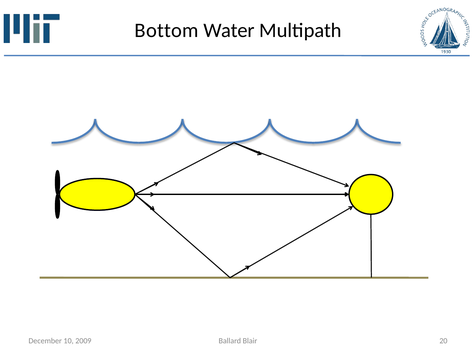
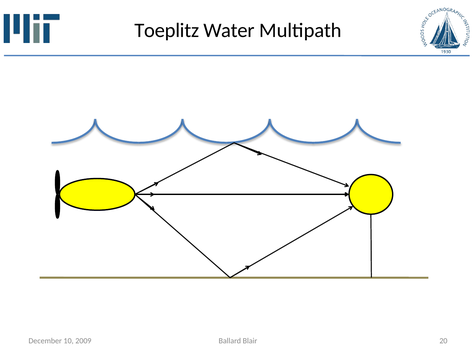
Bottom: Bottom -> Toeplitz (167, 30)
